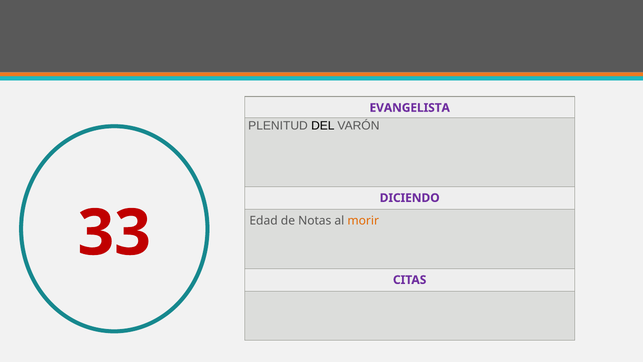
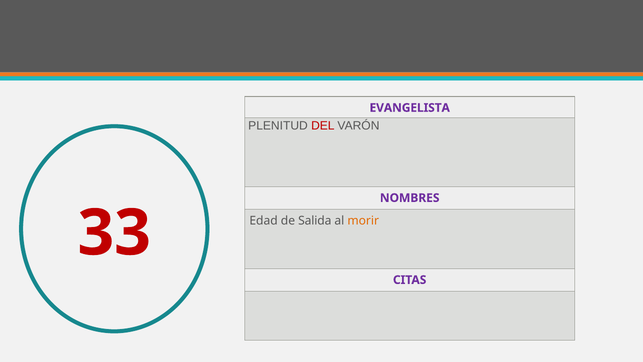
DEL colour: black -> red (323, 126)
DICIENDO: DICIENDO -> NOMBRES (410, 198)
Notas: Notas -> Salida (315, 220)
